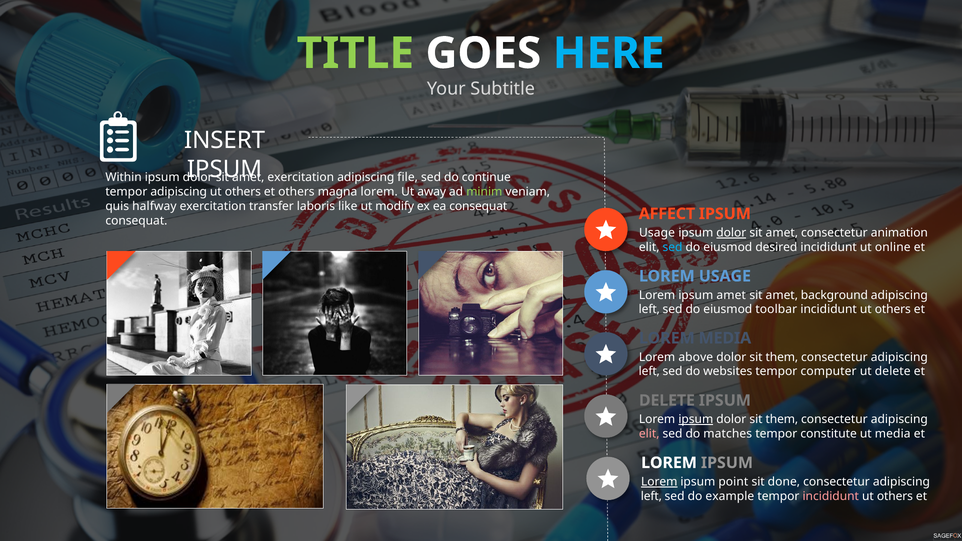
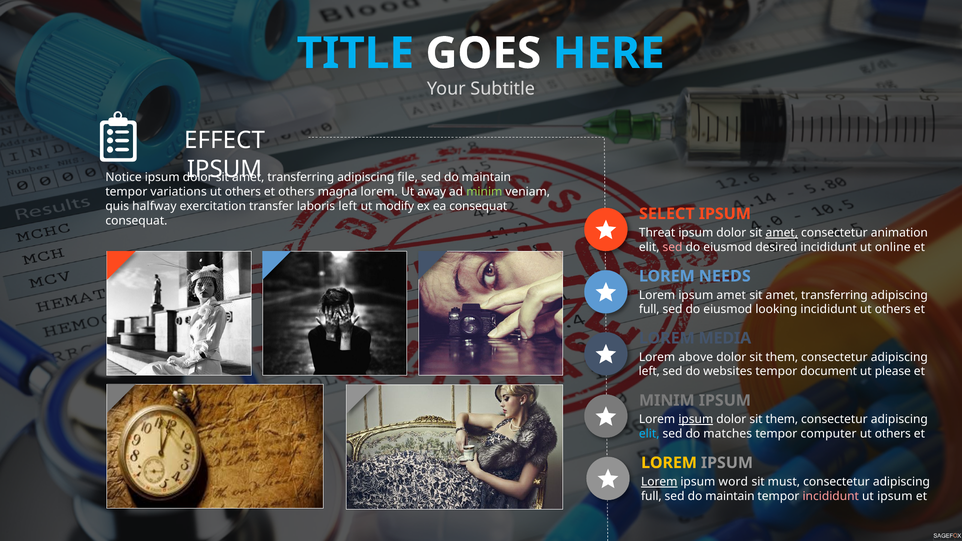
TITLE colour: light green -> light blue (355, 53)
INSERT: INSERT -> EFFECT (224, 140)
Within: Within -> Notice (124, 177)
exercitation: exercitation -> transferring (301, 177)
continue: continue -> maintain (486, 177)
tempor adipiscing: adipiscing -> variations (179, 192)
laboris like: like -> left (348, 206)
AFFECT: AFFECT -> SELECT (667, 214)
Usage: Usage -> Threat (657, 233)
dolor underline: present -> none (731, 233)
amet underline: none -> present (782, 233)
sed colour: light blue -> pink (672, 247)
LOREM USAGE: USAGE -> NEEDS (725, 276)
background: background -> transferring (834, 295)
left: left -> full (649, 310)
toolbar: toolbar -> looking (776, 310)
computer: computer -> document (829, 372)
ut delete: delete -> please (893, 372)
DELETE: DELETE -> MINIM (667, 401)
elit colour: pink -> light blue (649, 434)
constitute: constitute -> computer (829, 434)
media: media -> others (893, 434)
LOREM colour: white -> yellow (669, 463)
point: point -> word (733, 482)
done: done -> must (784, 482)
left: left -> full (651, 496)
example: example -> maintain (730, 496)
others: others -> ipsum (895, 496)
